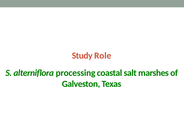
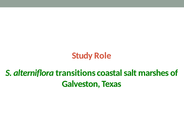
processing: processing -> transitions (76, 73)
